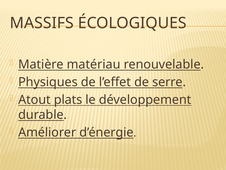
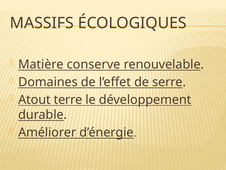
matériau: matériau -> conserve (94, 64)
Physiques: Physiques -> Domaines (48, 82)
plats: plats -> terre (68, 99)
